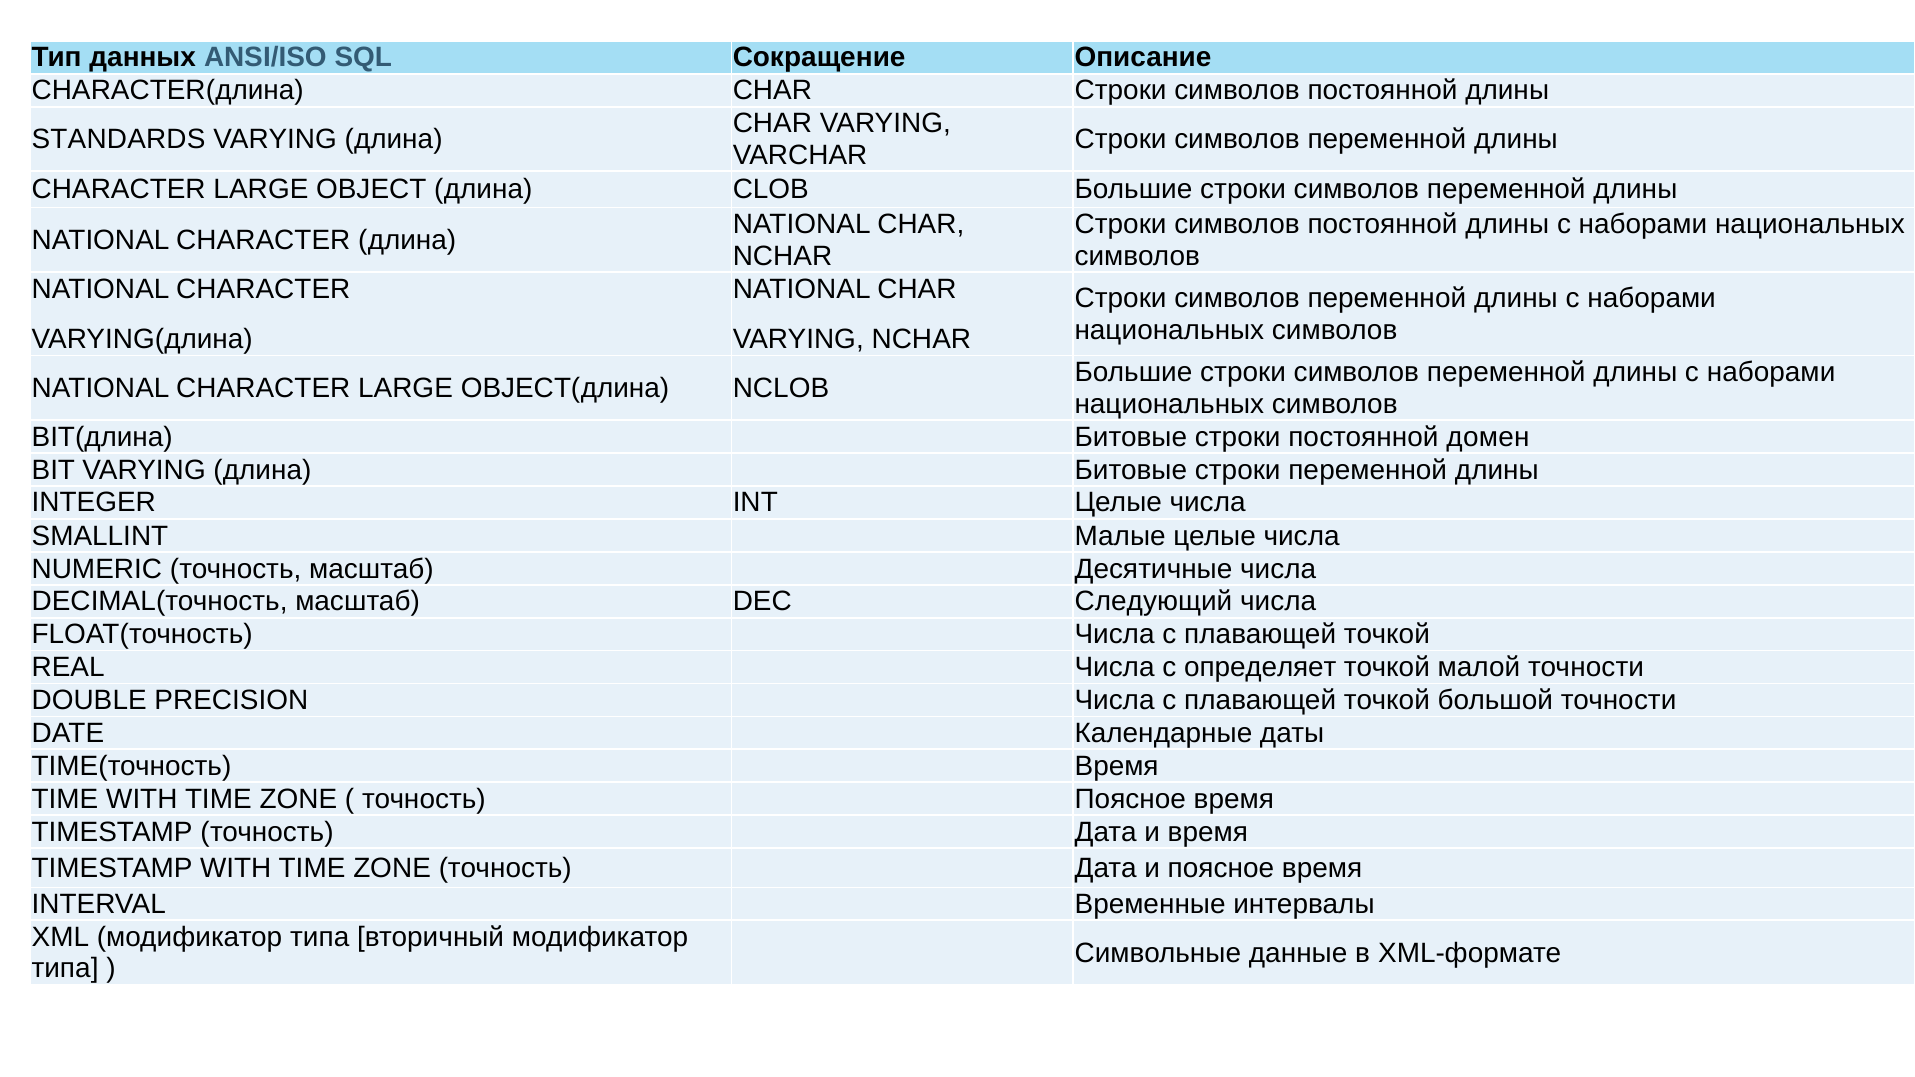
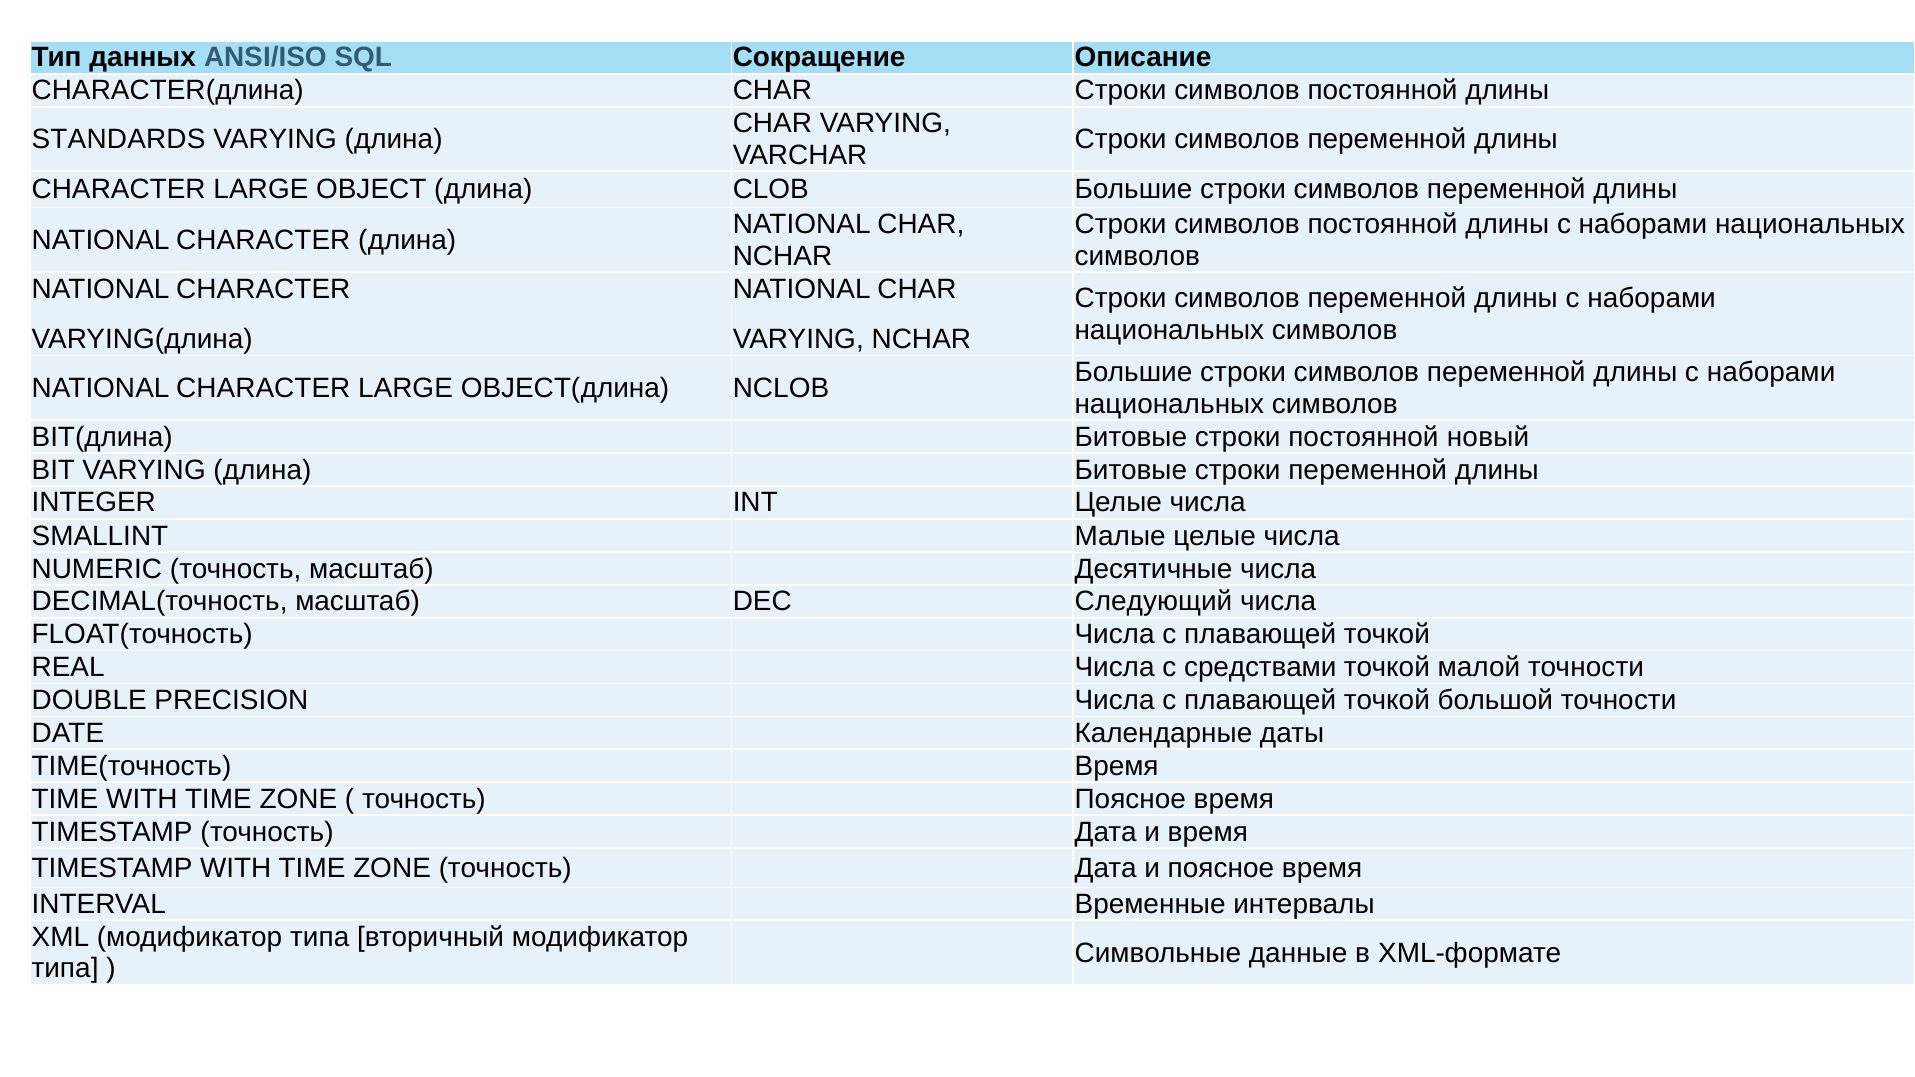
домен: домен -> новый (1488, 437)
определяет: определяет -> средствами (1260, 668)
